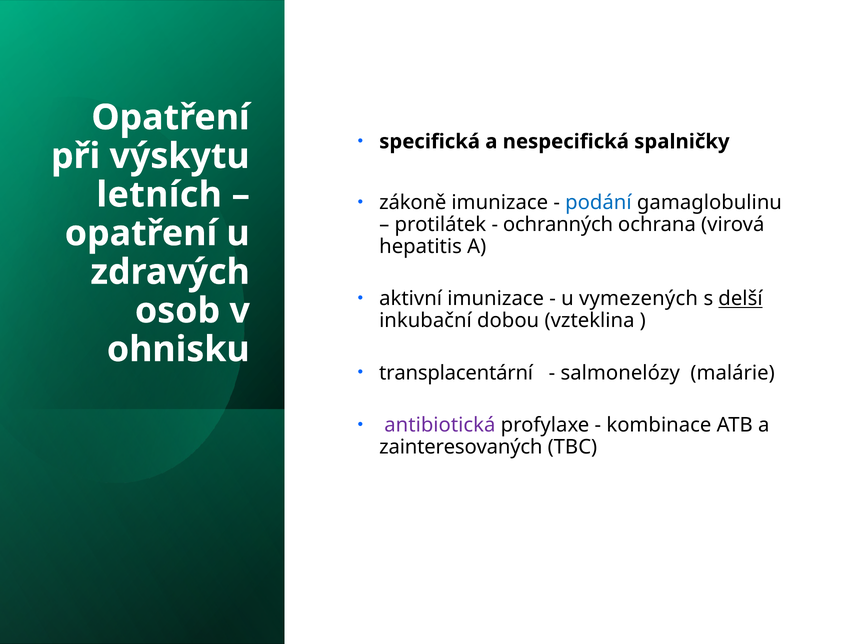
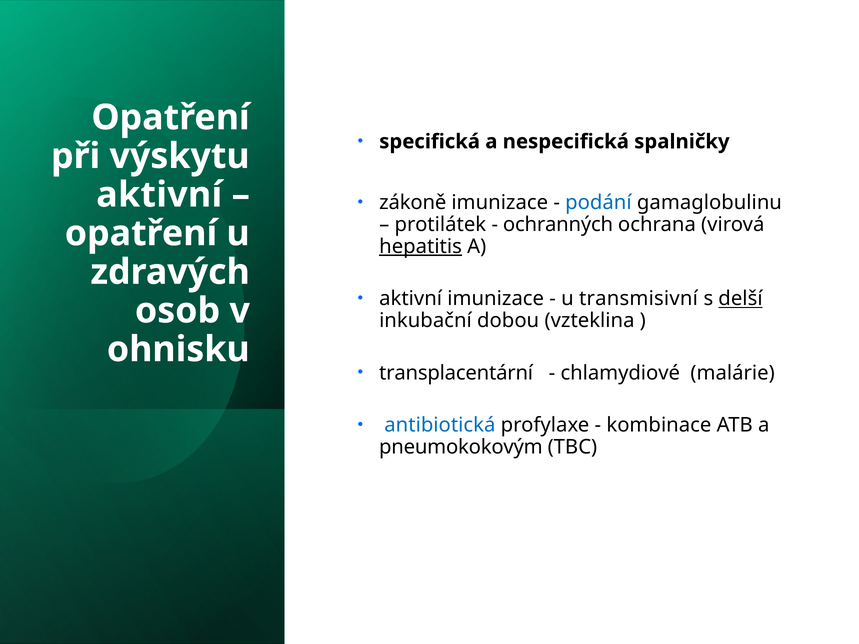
letních: letních -> aktivní (159, 195)
hepatitis underline: none -> present (421, 247)
vymezených: vymezených -> transmisivní (639, 299)
salmonelózy: salmonelózy -> chlamydiové (620, 373)
antibiotická colour: purple -> blue (440, 425)
zainteresovaných: zainteresovaných -> pneumokokovým (461, 447)
